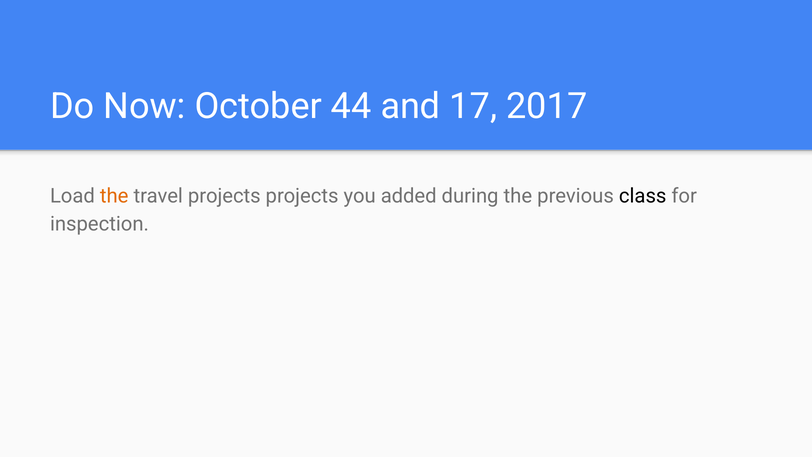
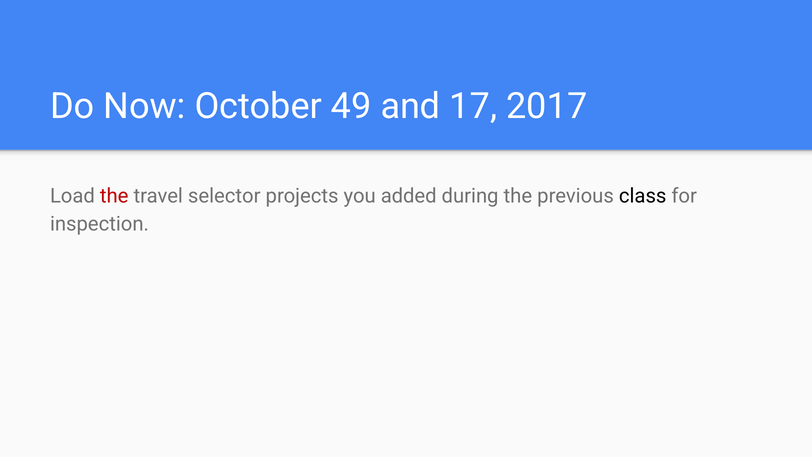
44: 44 -> 49 (351, 107)
the colour: orange -> red (114, 196)
travel projects: projects -> selector (224, 196)
